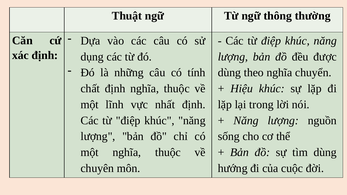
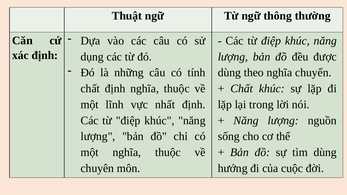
Hiệu: Hiệu -> Chất (242, 89)
